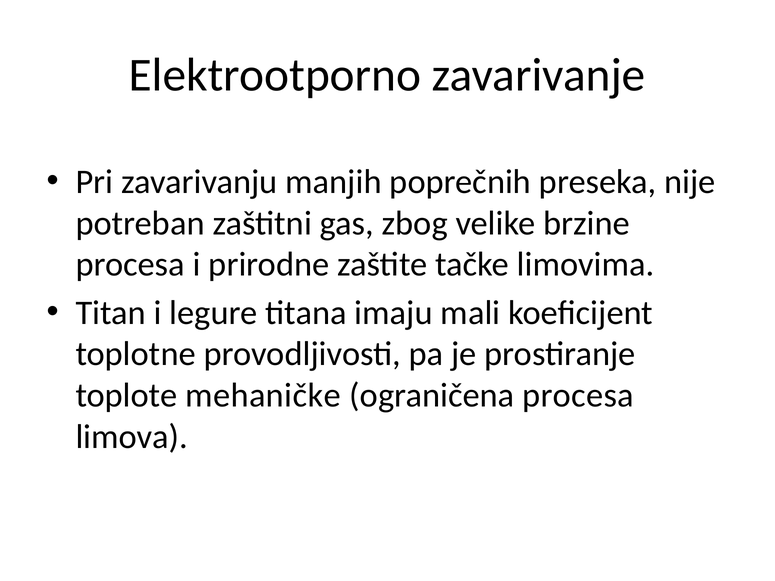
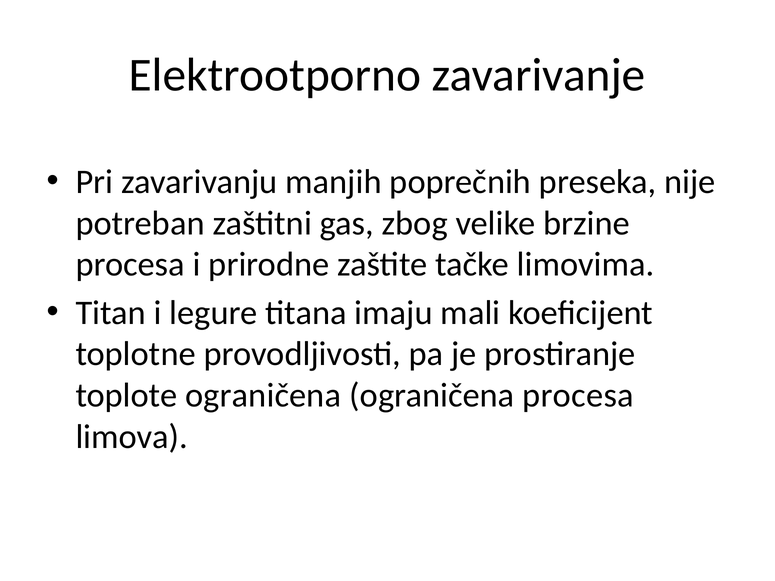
toplote mehaničke: mehaničke -> ograničena (263, 396)
